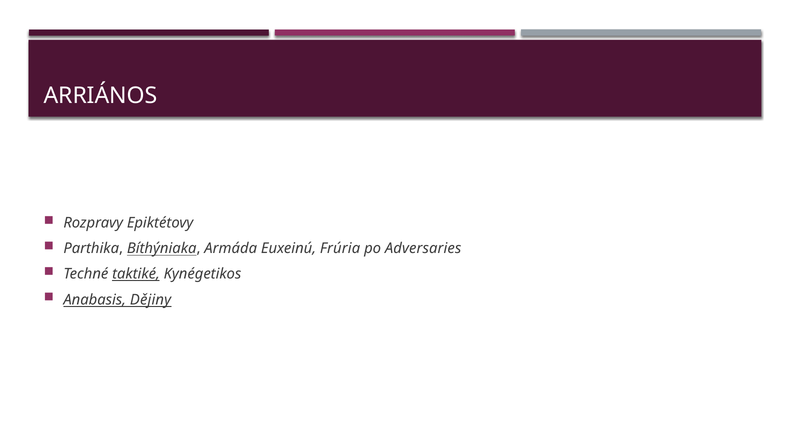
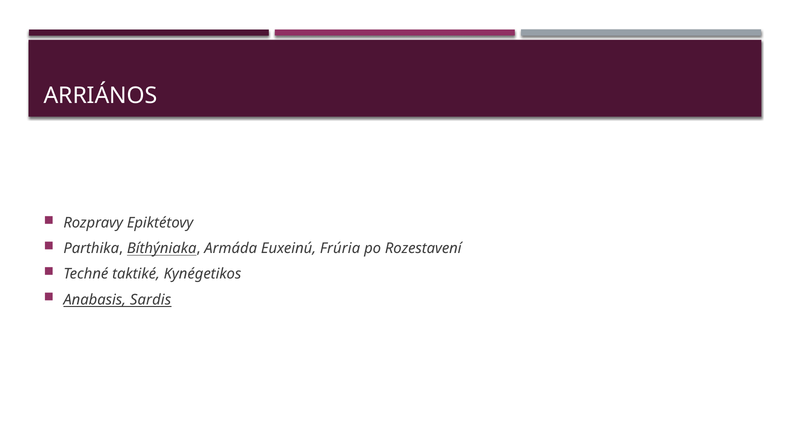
Adversaries: Adversaries -> Rozestavení (423, 249)
taktiké underline: present -> none (136, 274)
Dějiny: Dějiny -> Sardis (151, 300)
